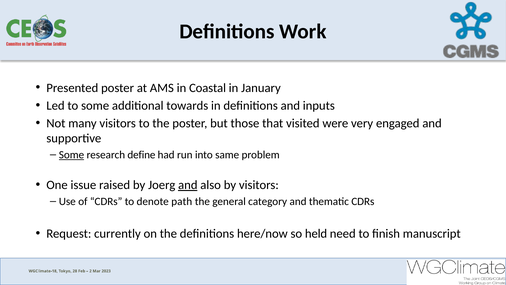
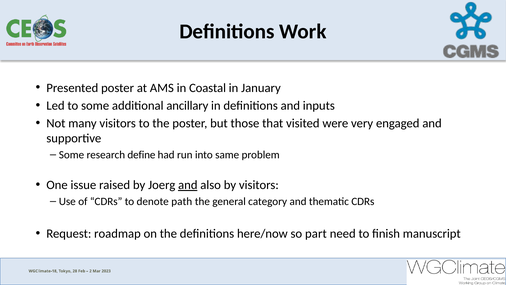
towards: towards -> ancillary (187, 105)
Some underline: present -> none (71, 155)
currently: currently -> roadmap (117, 233)
held: held -> part (316, 233)
